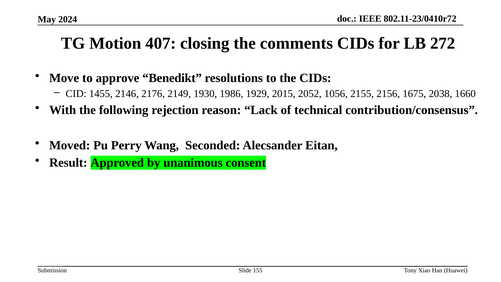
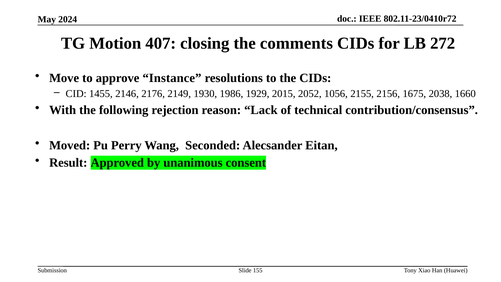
Benedikt: Benedikt -> Instance (172, 78)
